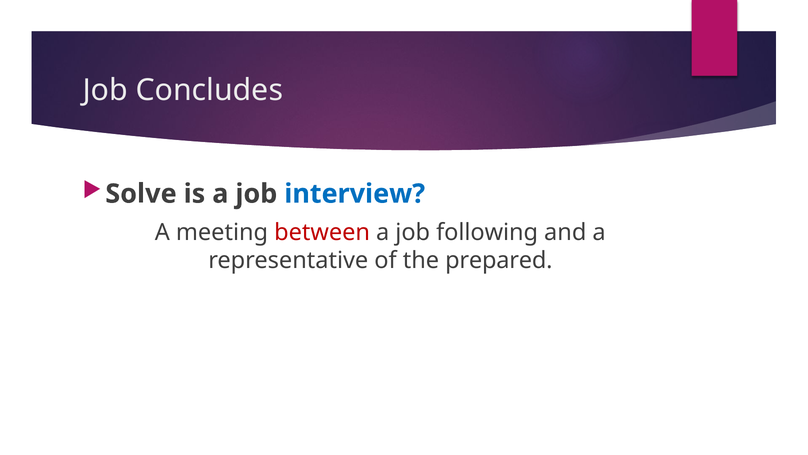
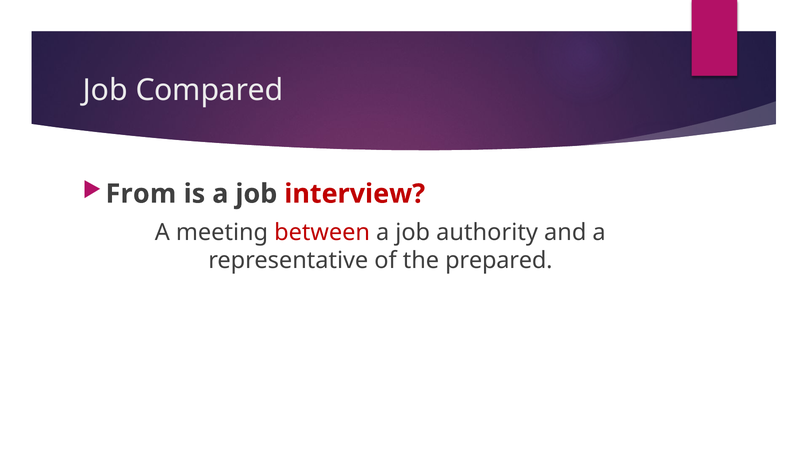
Concludes: Concludes -> Compared (209, 90)
Solve: Solve -> From (141, 194)
interview colour: blue -> red (355, 194)
following: following -> authority (487, 232)
